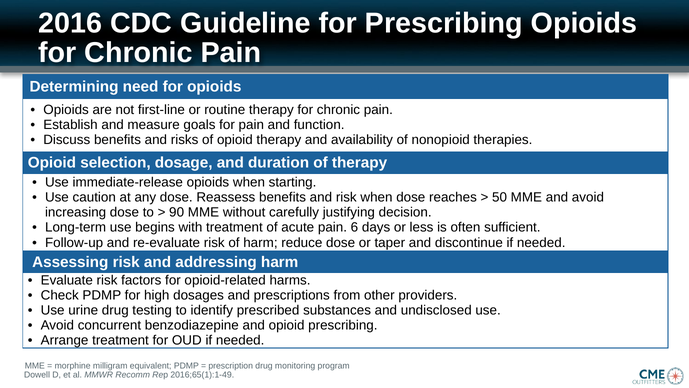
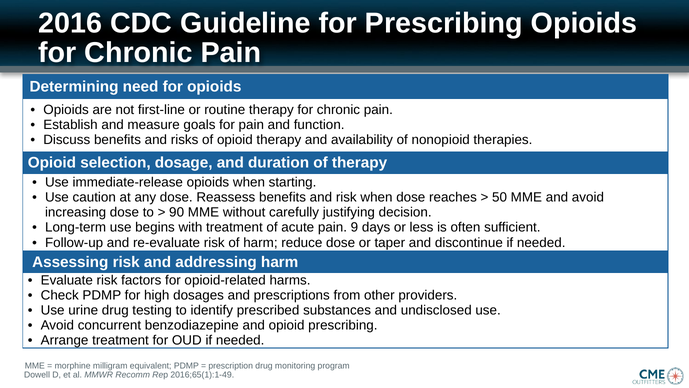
6: 6 -> 9 (354, 227)
